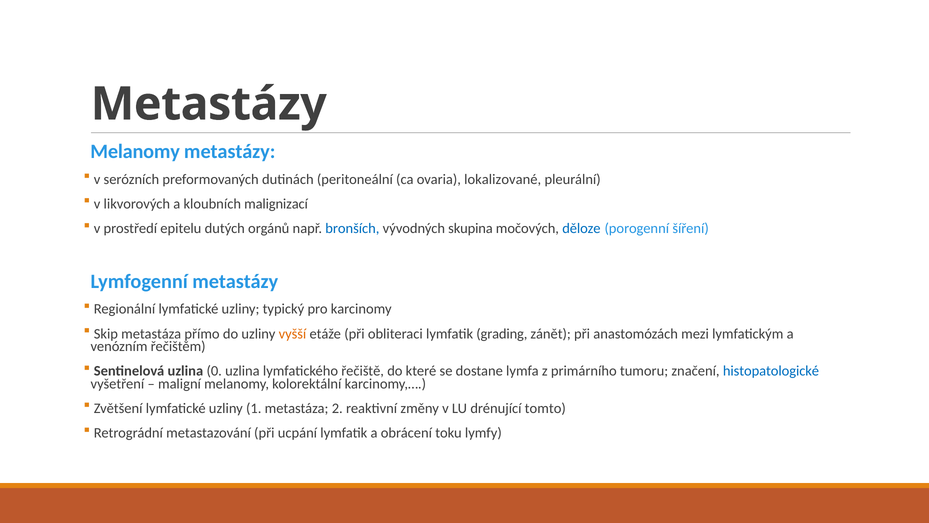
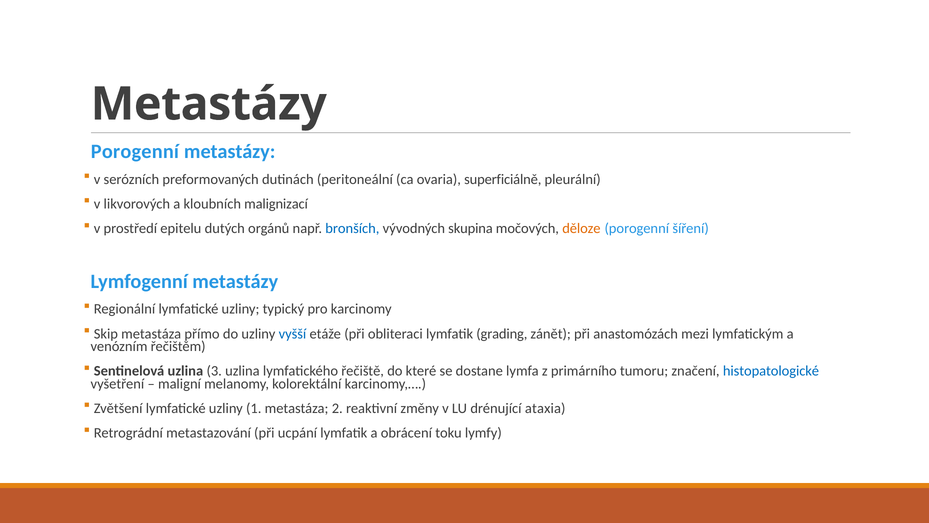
Melanomy: Melanomy -> Porogenní (135, 151)
lokalizované: lokalizované -> superficiálně (503, 179)
děloze colour: blue -> orange (581, 228)
vyšší colour: orange -> blue (292, 334)
0: 0 -> 3 (214, 371)
tomto: tomto -> ataxia (545, 408)
